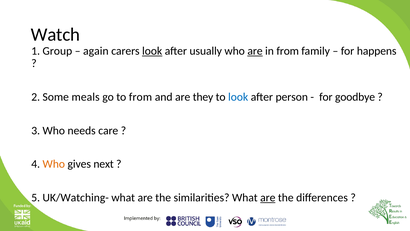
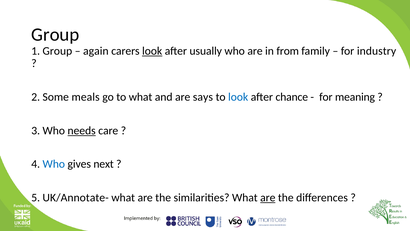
Watch: Watch -> Group (55, 34)
are underline: present -> none (255, 51)
happens: happens -> industry (377, 51)
to from: from -> what (141, 97)
they: they -> says (203, 97)
person: person -> chance (292, 97)
goodbye: goodbye -> meaning (355, 97)
needs underline: none -> present (82, 130)
Who colour: orange -> blue (54, 164)
UK/Watching-: UK/Watching- -> UK/Annotate- (76, 197)
